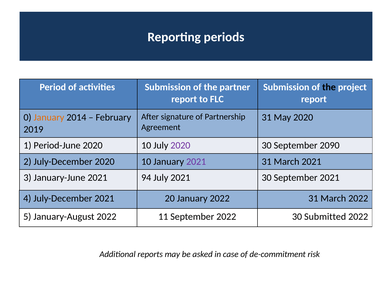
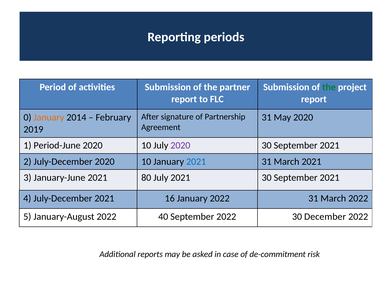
the colour: black -> green (329, 87)
2090: 2090 -> 2021 (330, 145)
2021 colour: purple -> blue (196, 162)
94: 94 -> 80 (146, 178)
20: 20 -> 16 (170, 198)
11: 11 -> 40 (163, 217)
Submitted: Submitted -> December (325, 217)
